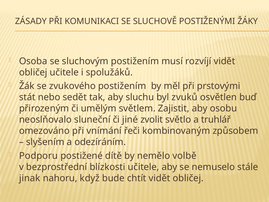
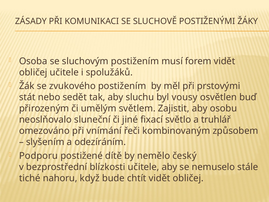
rozvíjí: rozvíjí -> forem (198, 61)
zvuků: zvuků -> vousy (185, 97)
zvolit: zvolit -> fixací (152, 120)
volbě: volbě -> český (185, 156)
jinak: jinak -> tiché (30, 178)
